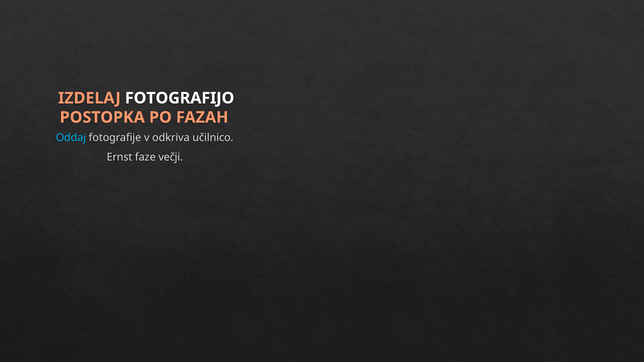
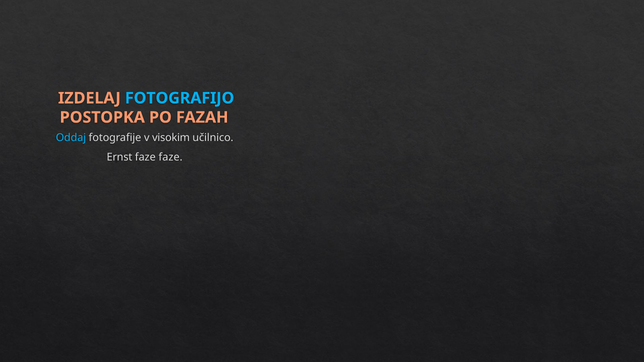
FOTOGRAFIJO colour: white -> light blue (180, 98)
odkriva: odkriva -> visokim (171, 138)
faze večji: večji -> faze (171, 157)
